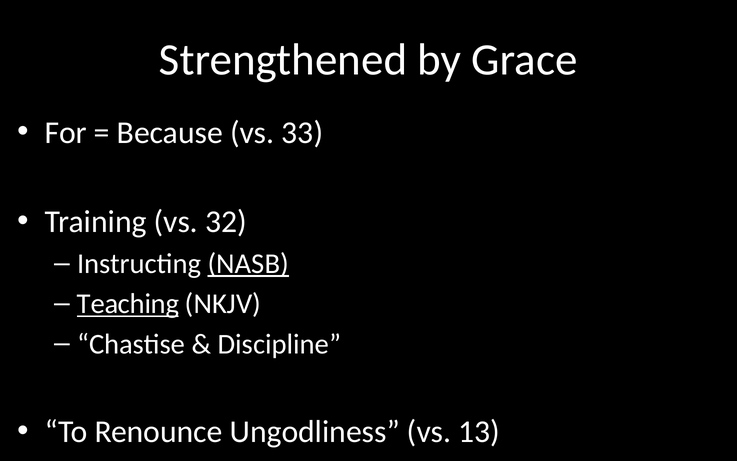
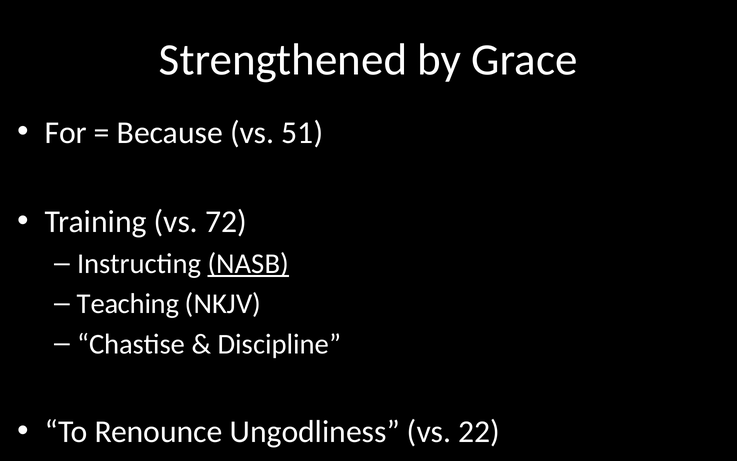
33: 33 -> 51 (302, 132)
32: 32 -> 72 (226, 222)
Teaching underline: present -> none (128, 304)
13: 13 -> 22 (479, 432)
